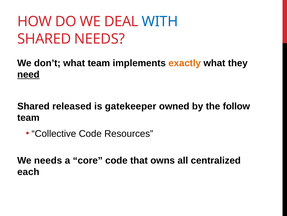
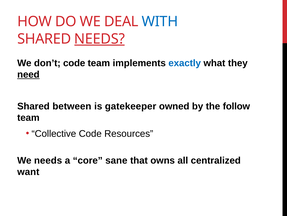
NEEDS underline: none -> present (100, 39)
don’t what: what -> code (74, 63)
exactly colour: orange -> blue (185, 63)
released: released -> between (72, 106)
core code: code -> sane (116, 160)
each: each -> want (28, 171)
